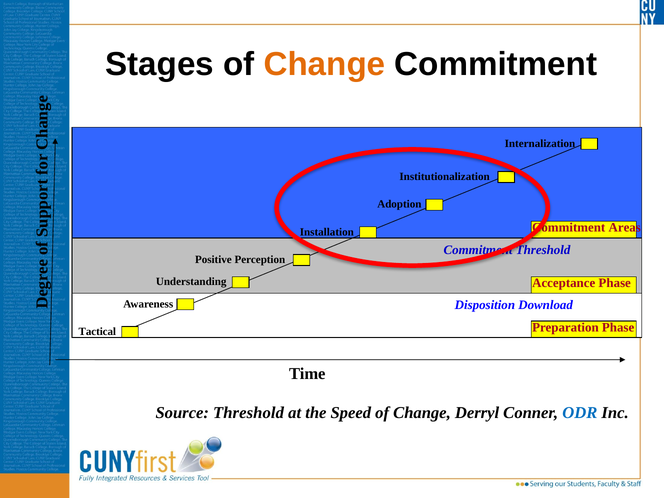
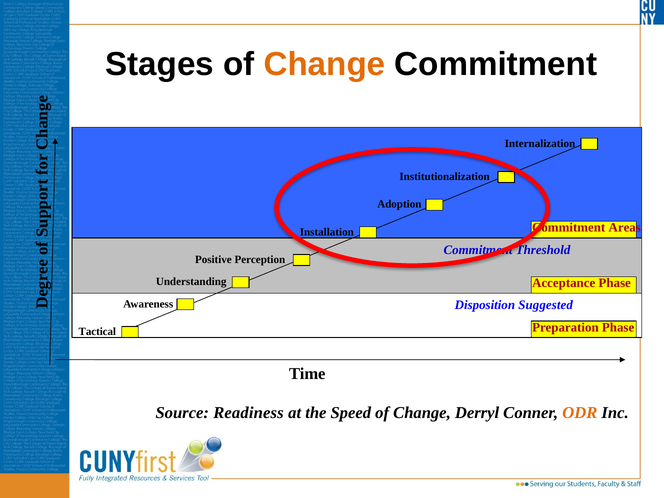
Download: Download -> Suggested (546, 305)
Source Threshold: Threshold -> Readiness (248, 413)
ODR colour: blue -> orange (580, 413)
